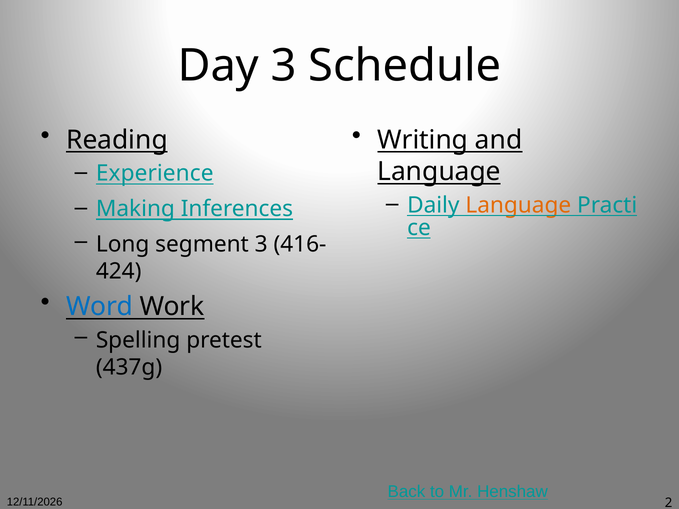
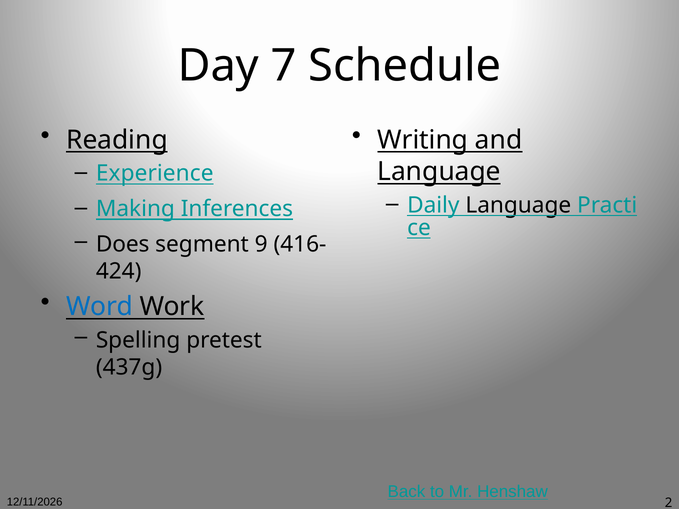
Day 3: 3 -> 7 (284, 66)
Language colour: orange -> black (518, 205)
Long: Long -> Does (123, 244)
segment 3: 3 -> 9 (261, 244)
